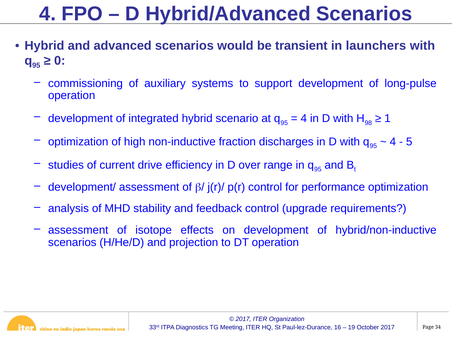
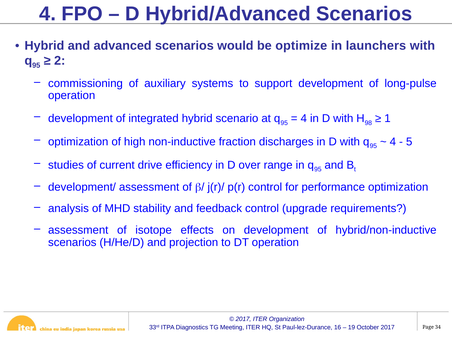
transient: transient -> optimize (301, 46)
0: 0 -> 2 (60, 61)
